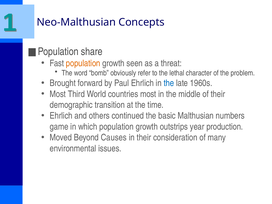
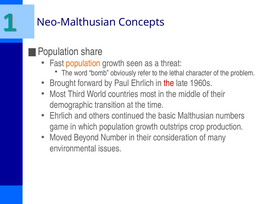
the colour: blue -> red (169, 83)
year: year -> crop (197, 127)
Causes: Causes -> Number (114, 138)
